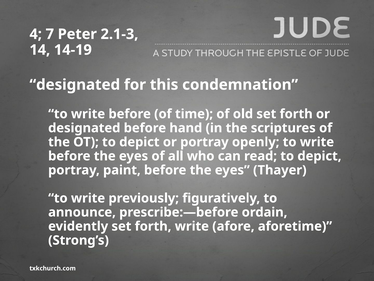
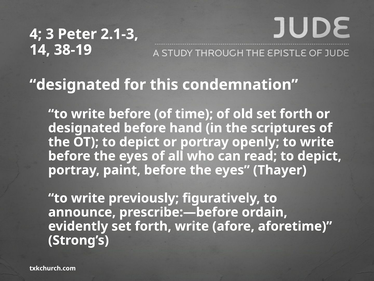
7: 7 -> 3 (50, 34)
14-19: 14-19 -> 38-19 (73, 50)
